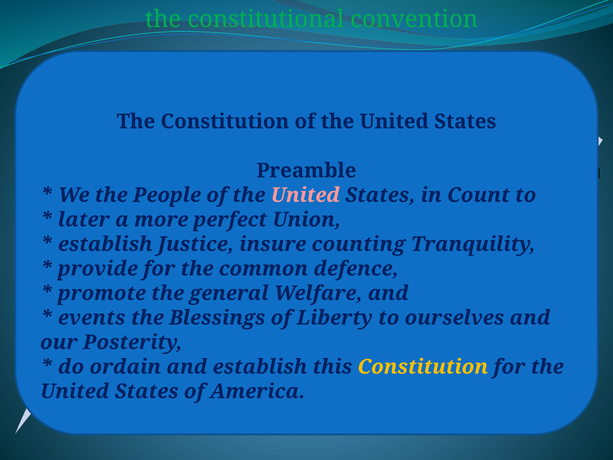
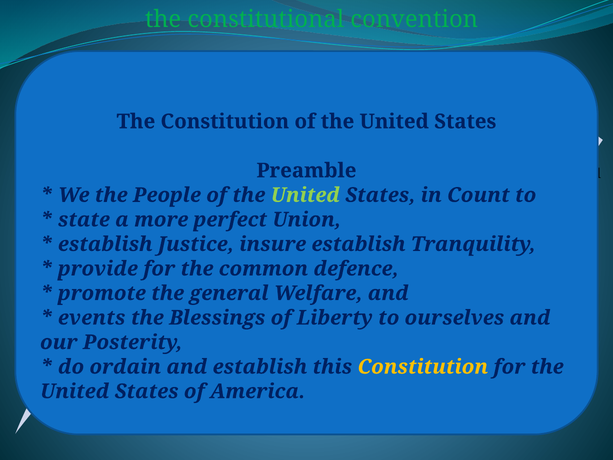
United colour: pink -> light green (305, 195)
later: later -> state (84, 220)
counting: counting -> establish (359, 244)
